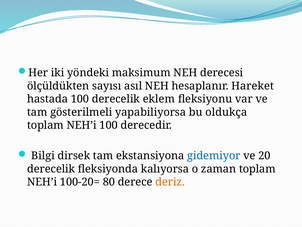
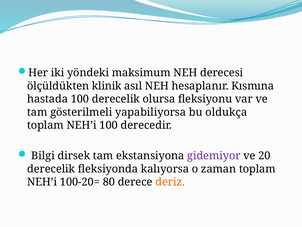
sayısı: sayısı -> klinik (107, 86)
Hareket: Hareket -> Kısmına (253, 86)
eklem: eklem -> olursa (159, 99)
gidemiyor colour: blue -> purple (214, 156)
